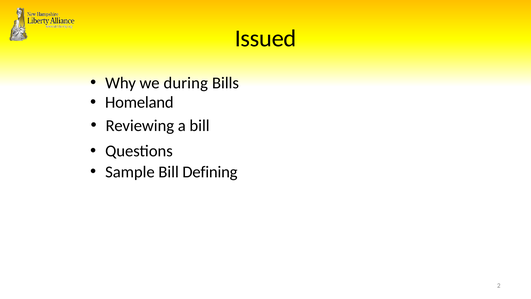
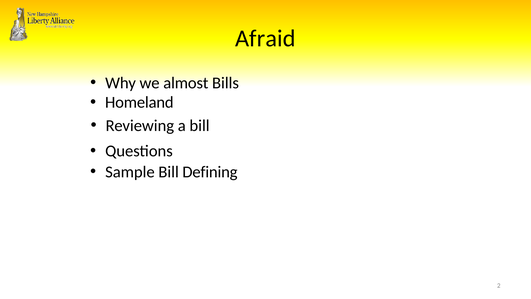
Issued: Issued -> Afraid (265, 39)
during: during -> almost (186, 83)
